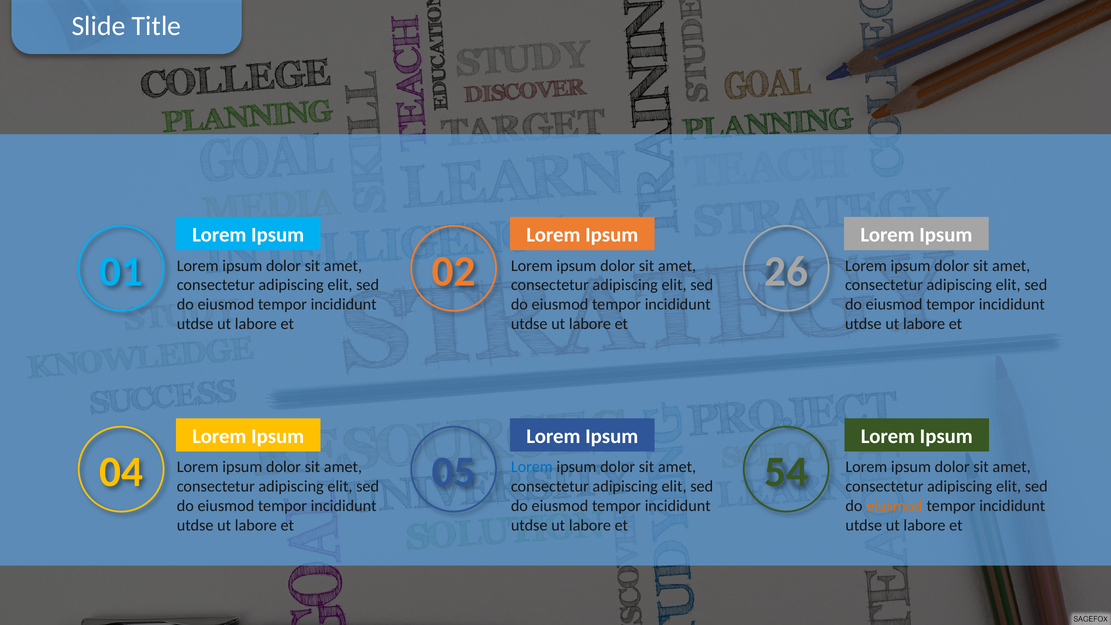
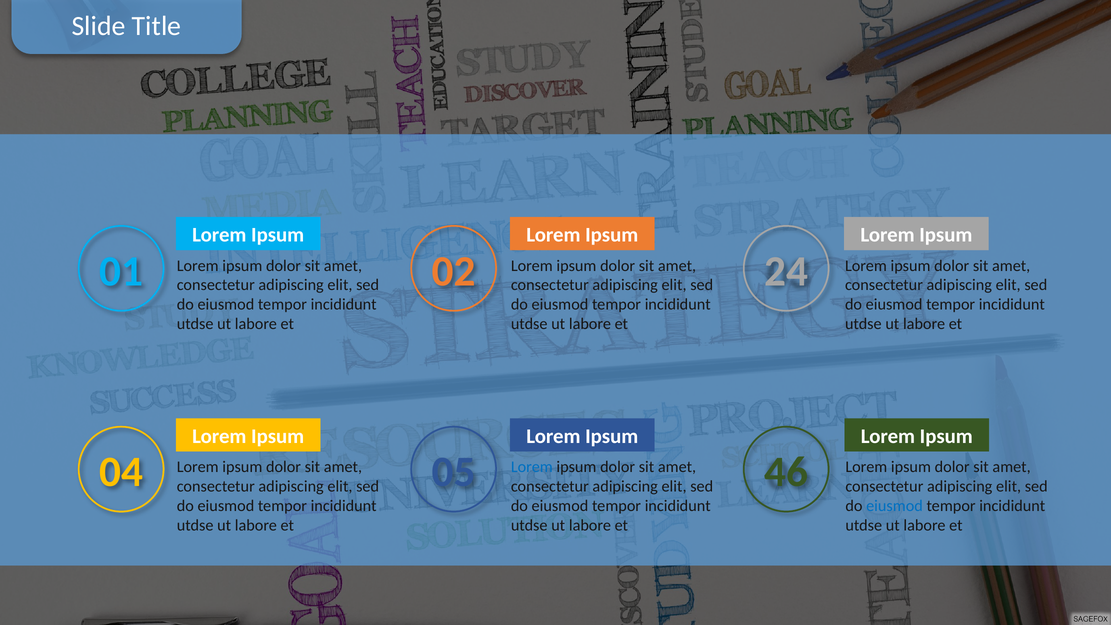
26: 26 -> 24 (786, 271)
54: 54 -> 46 (786, 472)
eiusmod colour: orange -> blue (895, 506)
